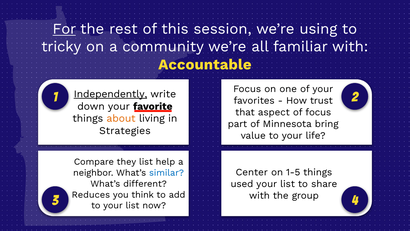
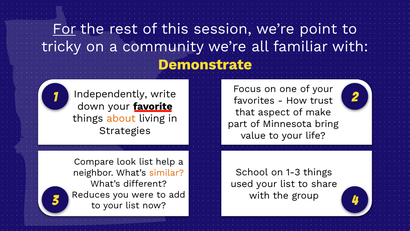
using: using -> point (318, 29)
Accountable: Accountable -> Demonstrate (205, 64)
Independently underline: present -> none (111, 94)
of focus: focus -> make (318, 112)
they: they -> look (126, 162)
Center: Center -> School (252, 172)
1-5: 1-5 -> 1-3 (293, 172)
similar colour: blue -> orange (167, 173)
think: think -> were (143, 194)
